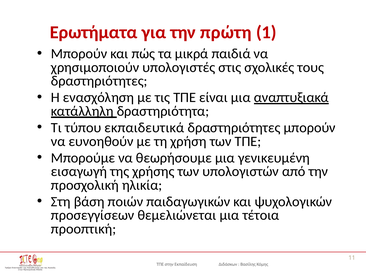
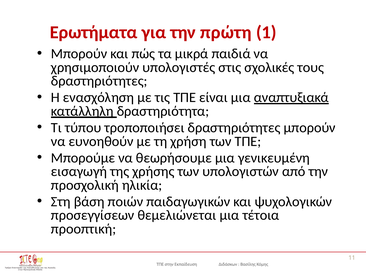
εκπαιδευτικά: εκπαιδευτικά -> τροποποιήσει (144, 128)
